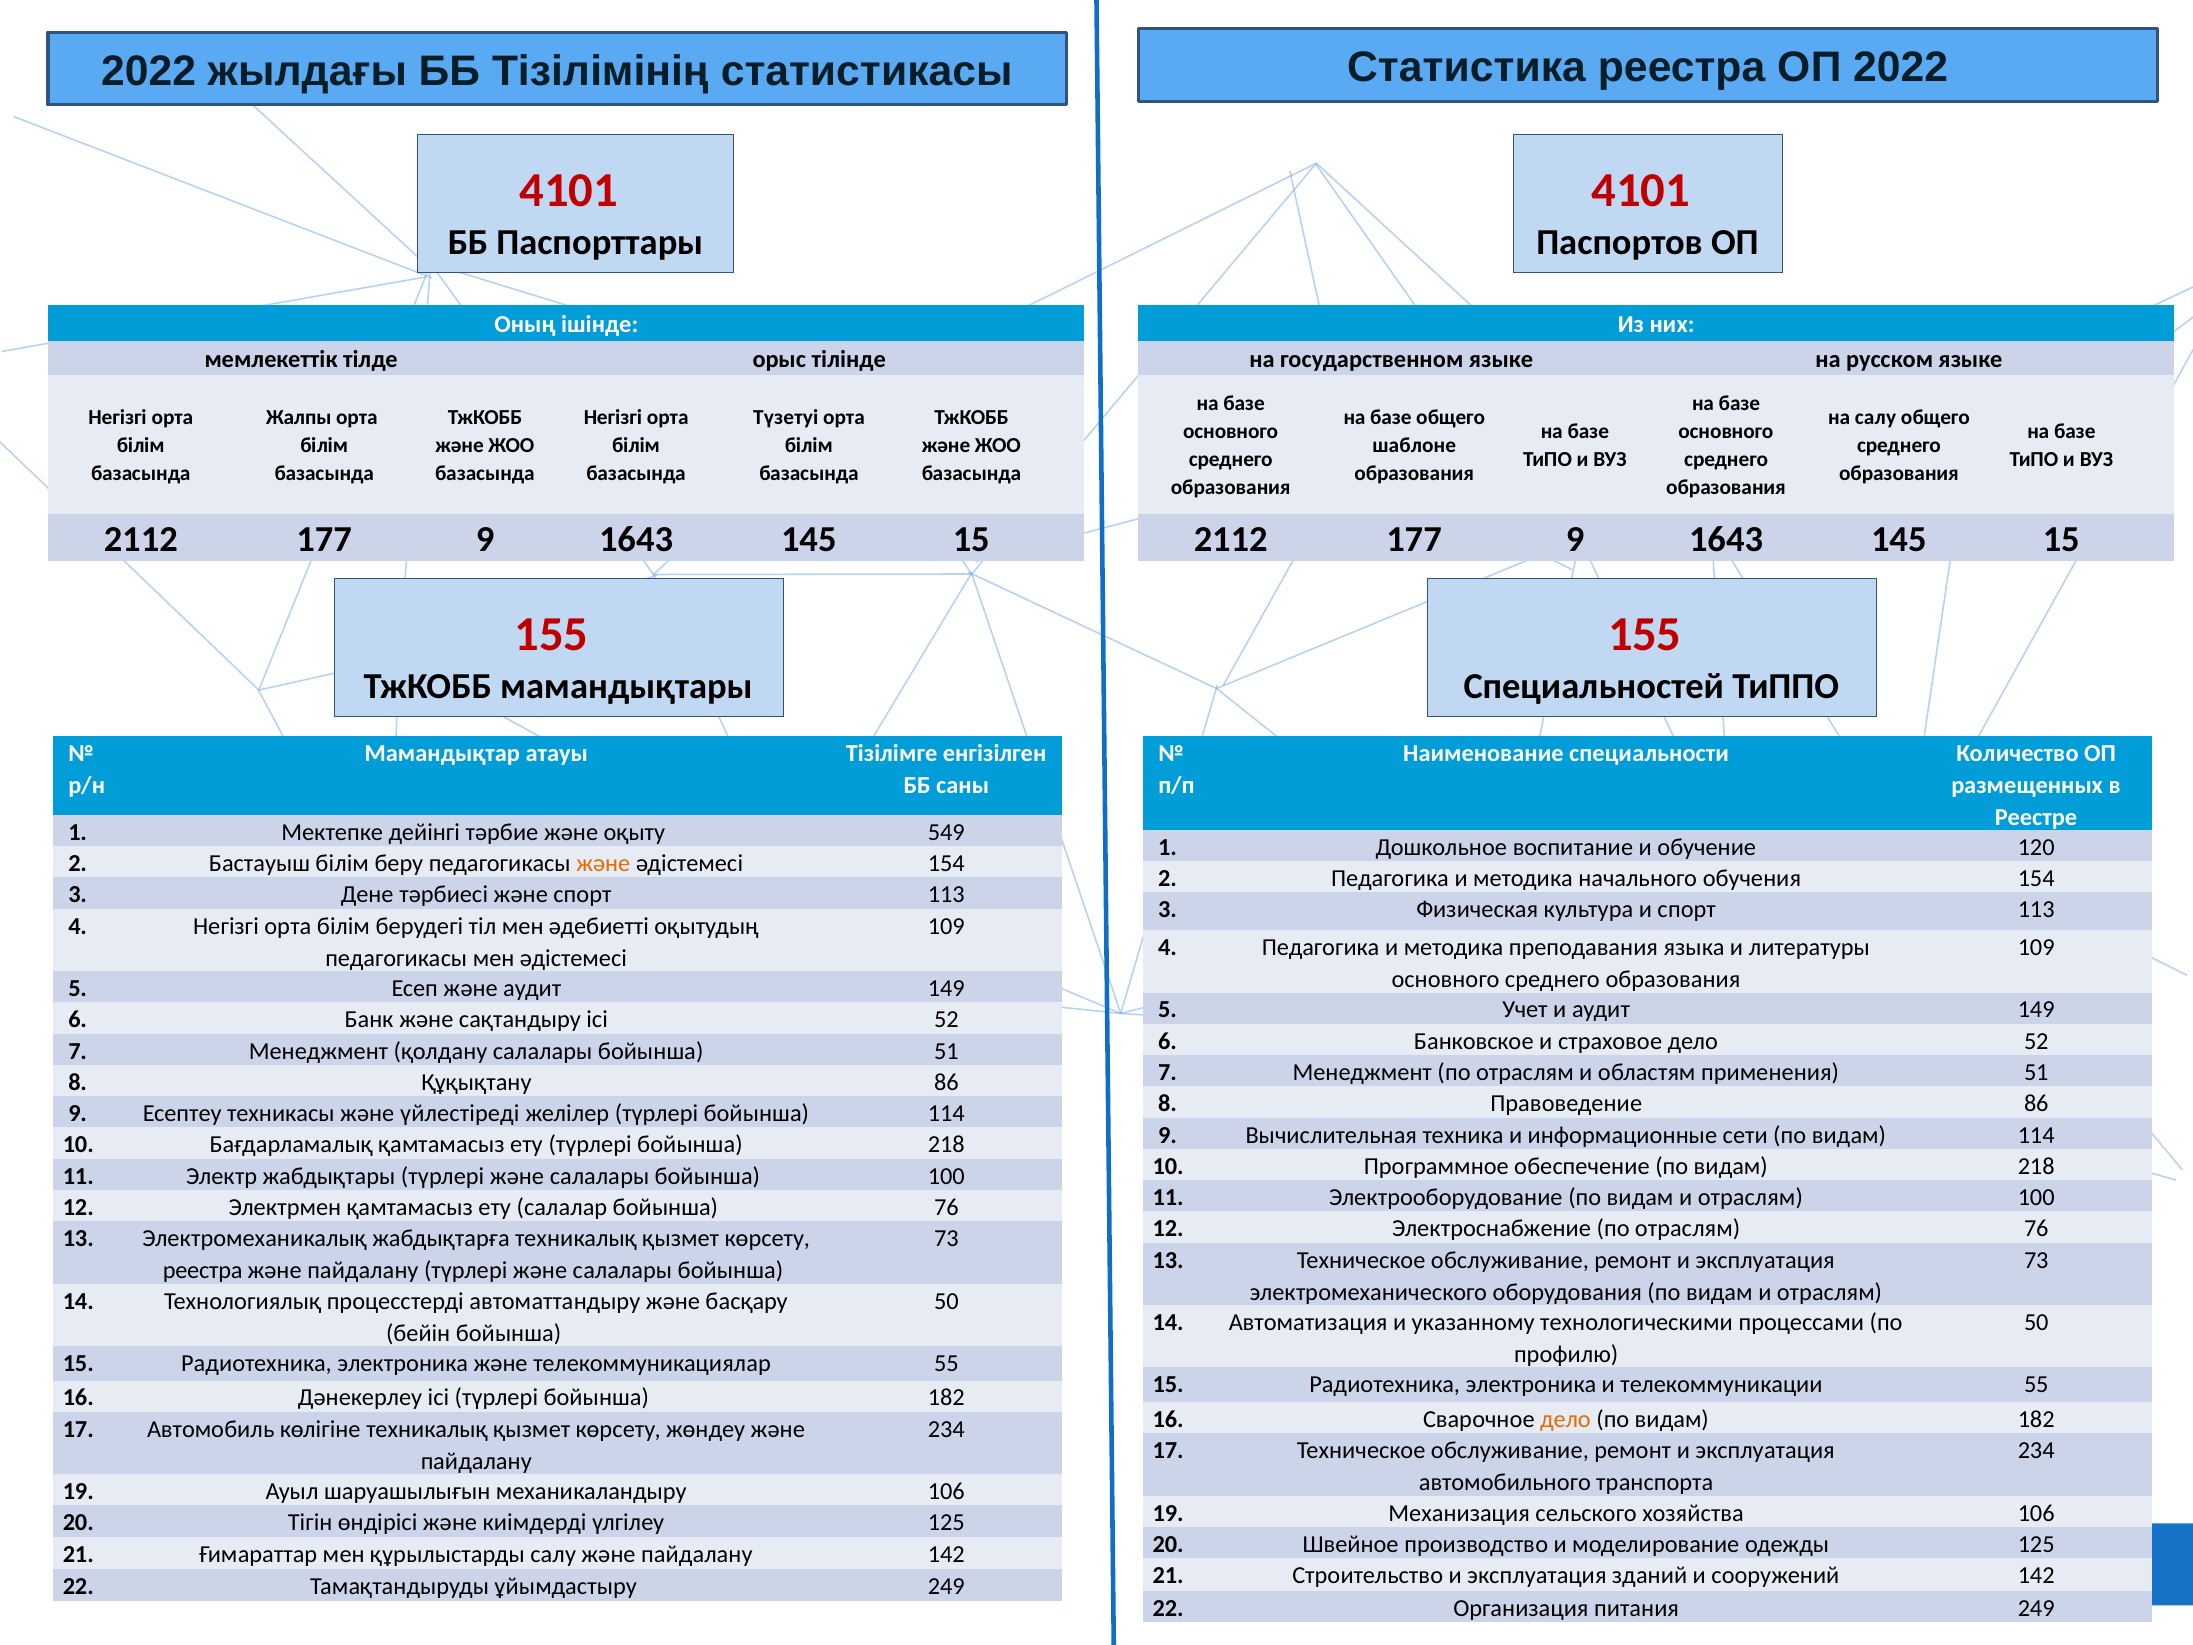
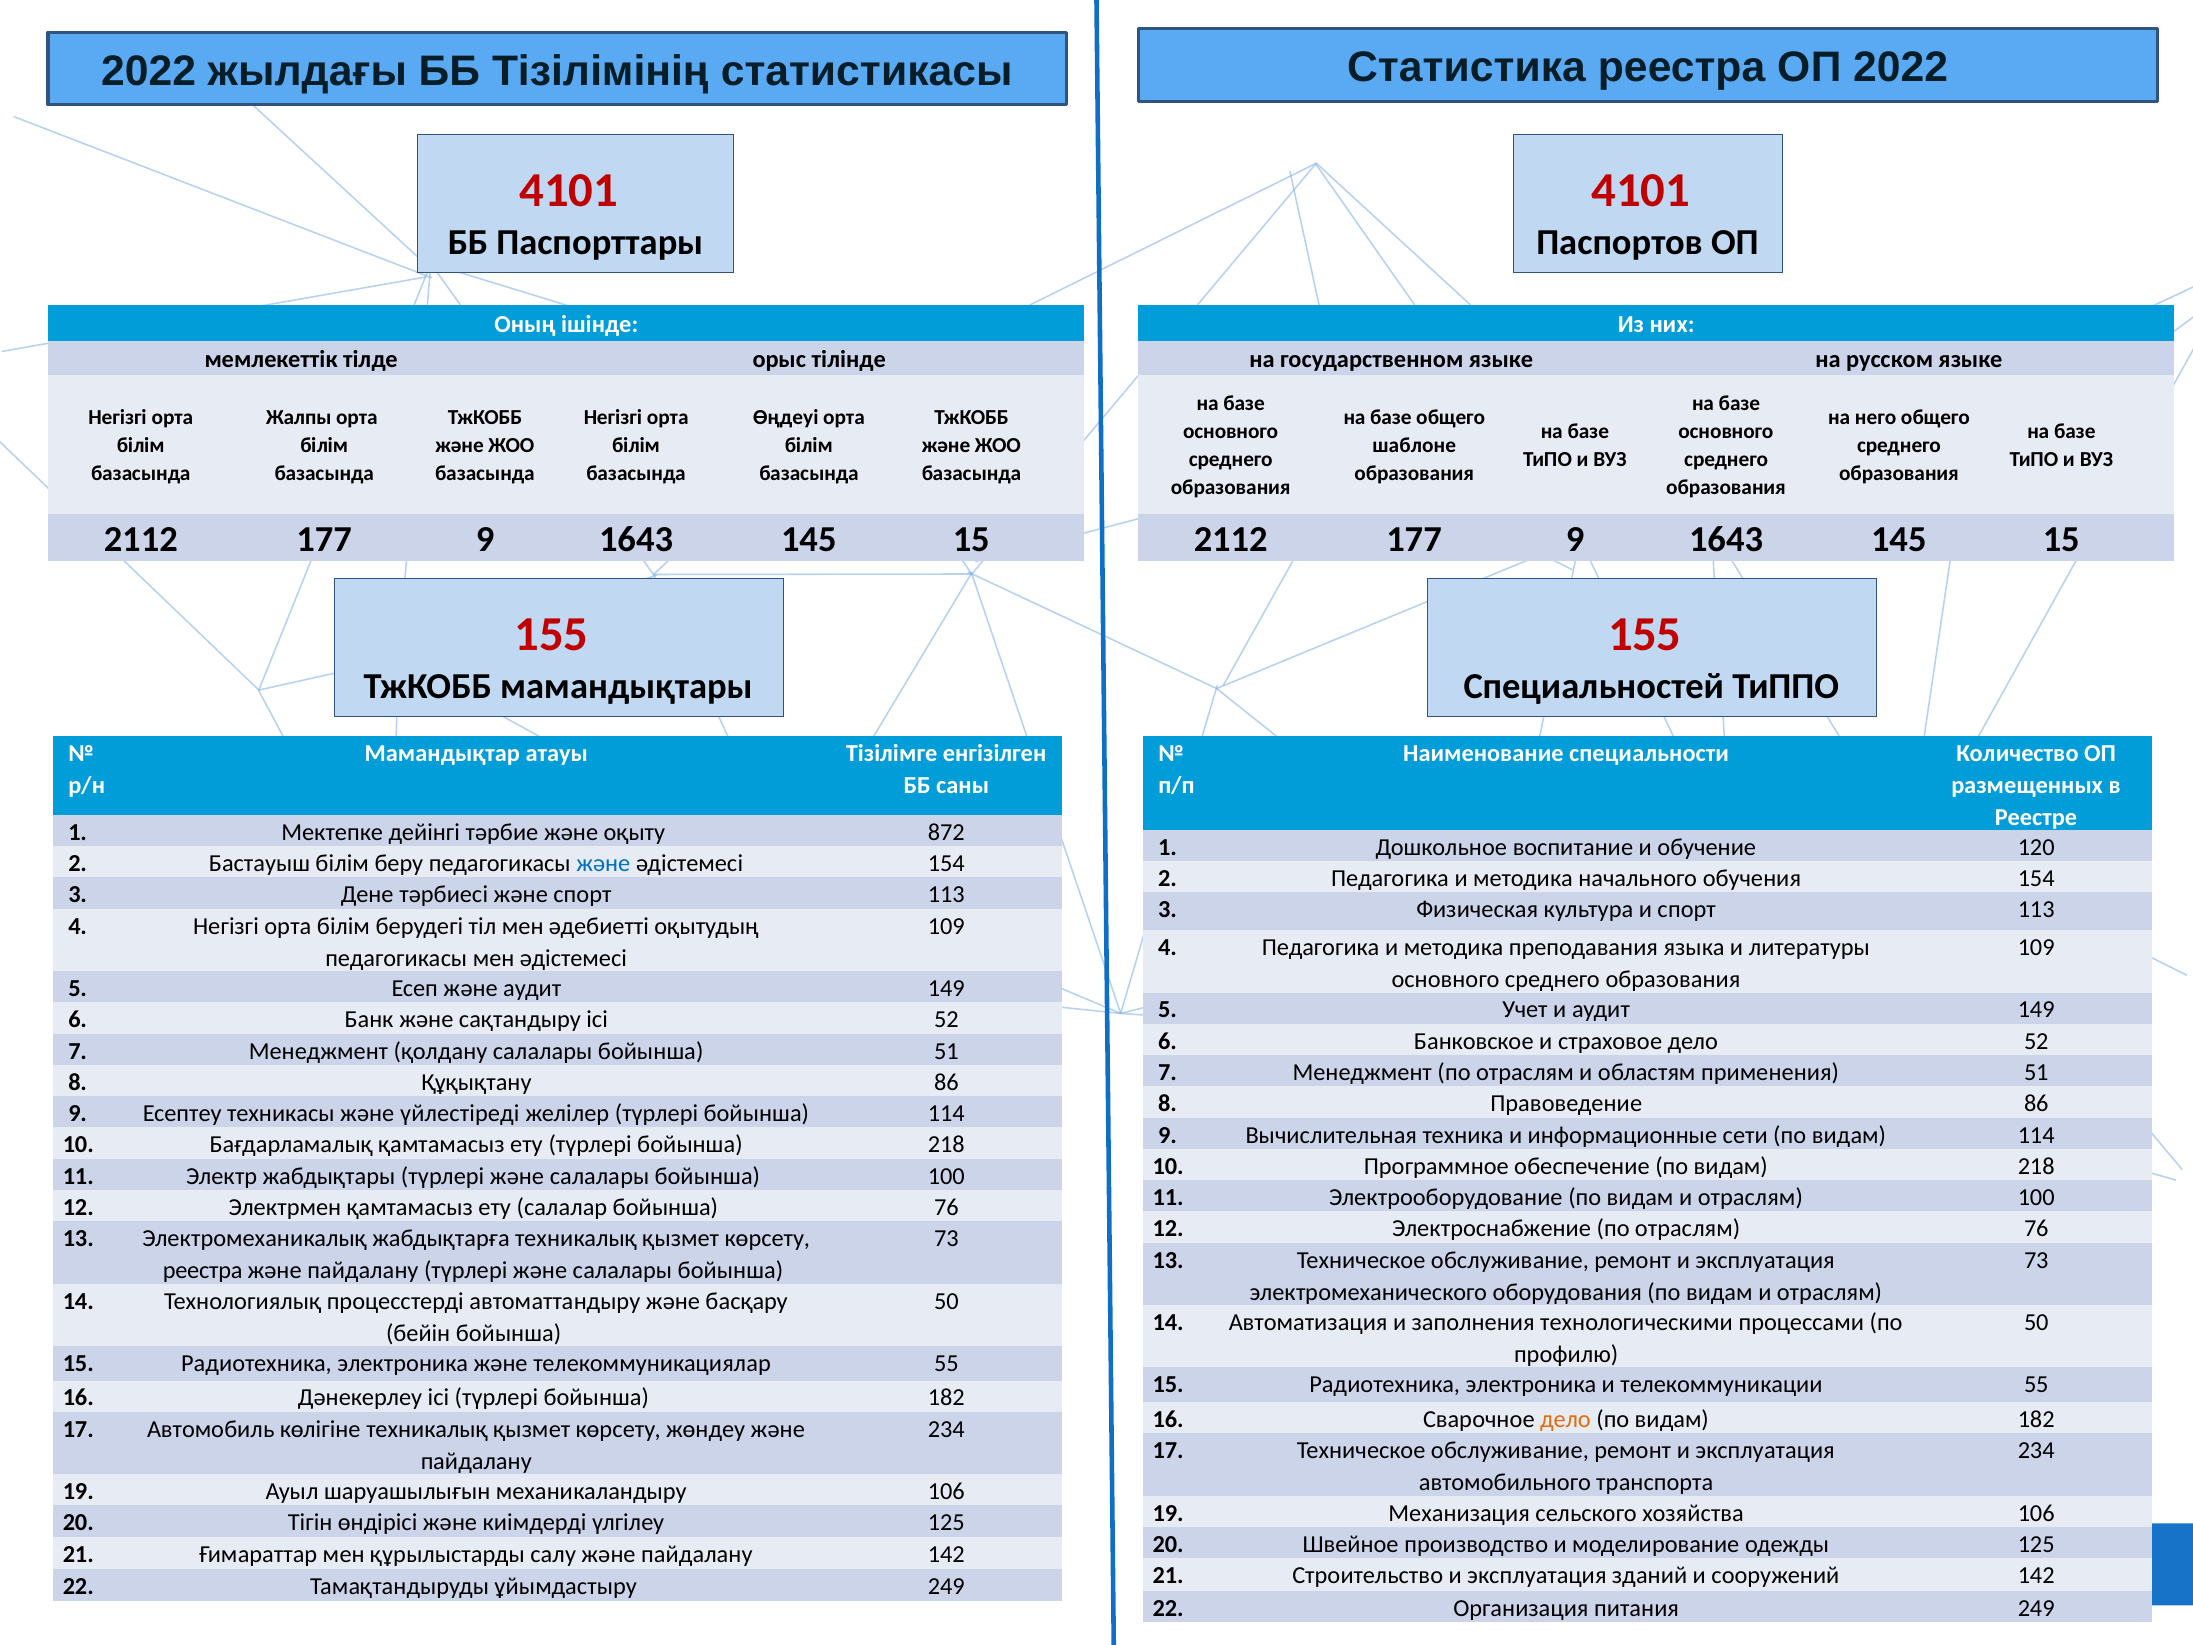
Түзетуі: Түзетуі -> Өңдеуі (786, 418)
на салу: салу -> него (1876, 418)
549: 549 -> 872 (946, 832)
және colour: orange -> blue (603, 863)
указанному: указанному -> заполнения (1473, 1322)
